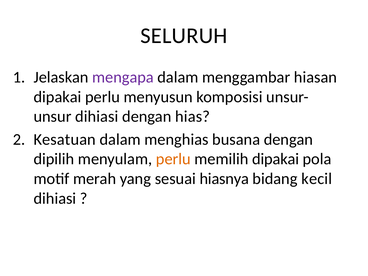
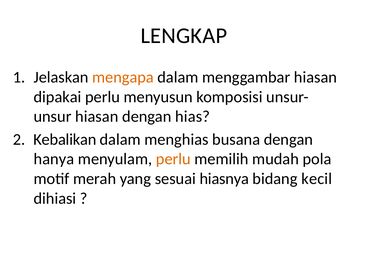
SELURUH: SELURUH -> LENGKAP (184, 36)
mengapa colour: purple -> orange (123, 77)
dihiasi: dihiasi -> hiasan (97, 117)
Kesatuan: Kesatuan -> Kebalikan (65, 139)
dipilih: dipilih -> hanya (54, 159)
memilih dipakai: dipakai -> mudah (276, 159)
